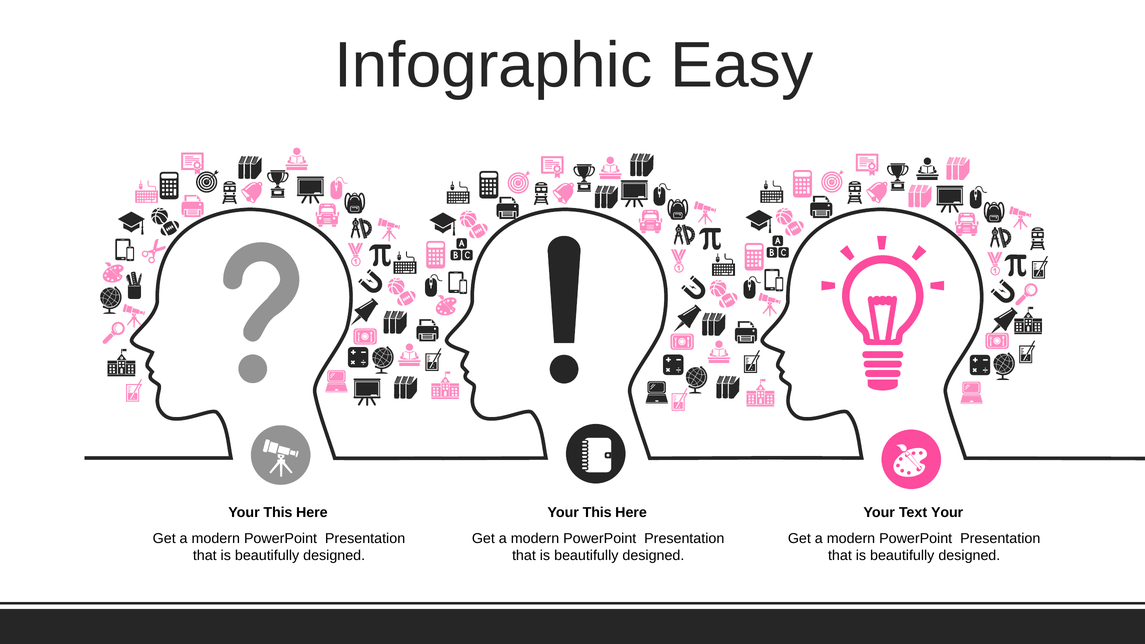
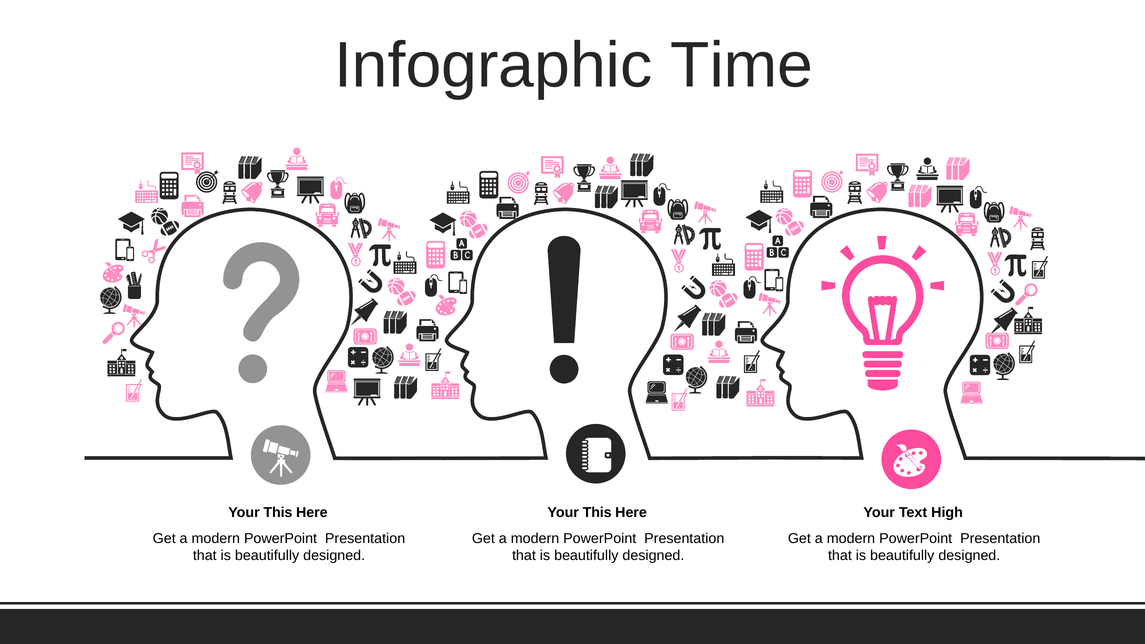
Easy: Easy -> Time (742, 65)
Text Your: Your -> High (947, 512)
